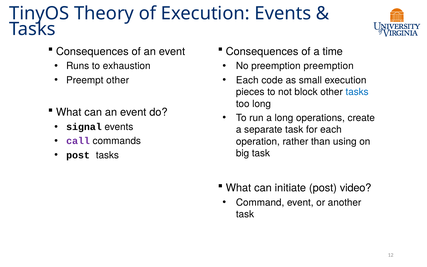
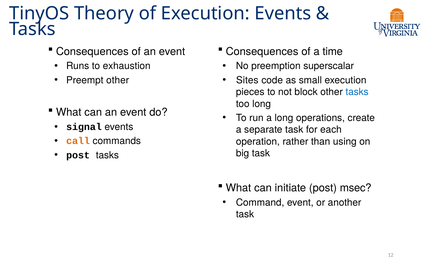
preemption preemption: preemption -> superscalar (329, 66)
Each: Each -> Sites (247, 80)
call colour: purple -> orange (78, 141)
video: video -> msec (356, 188)
